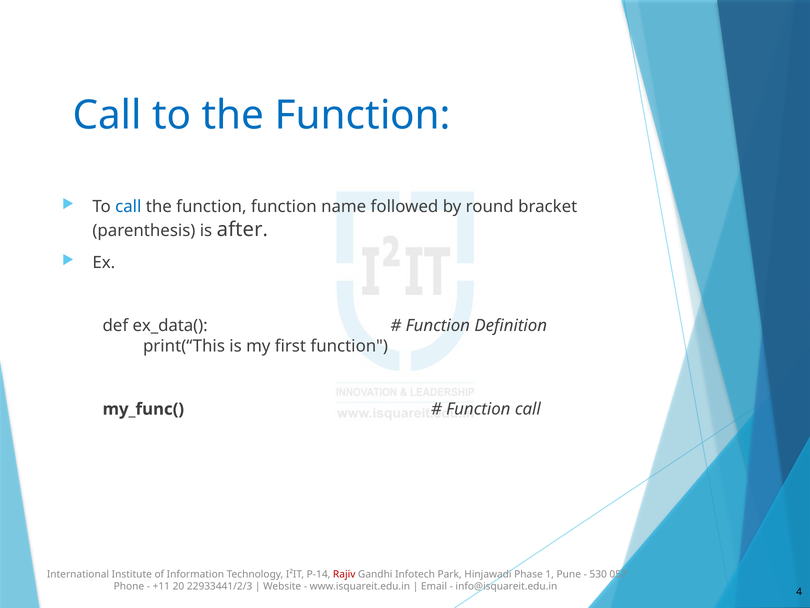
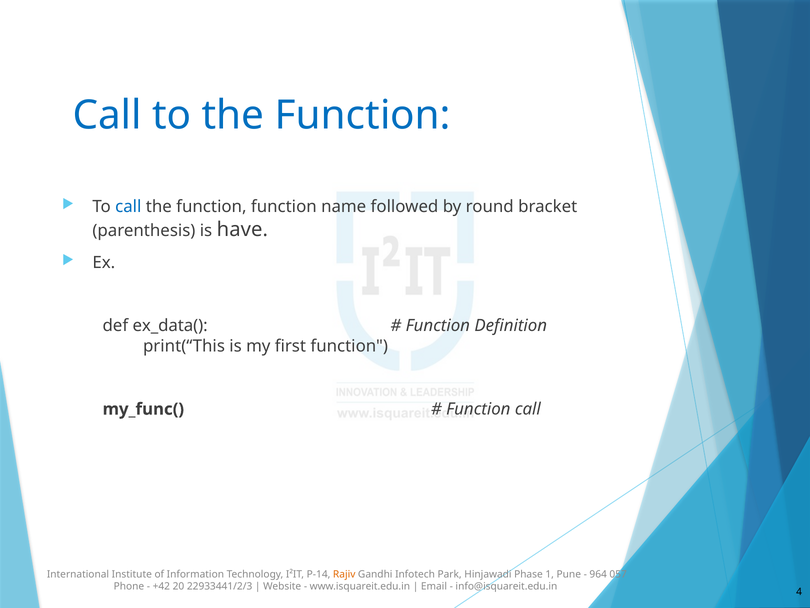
after: after -> have (242, 229)
Rajiv colour: red -> orange (344, 574)
530: 530 -> 964 (598, 574)
+11: +11 -> +42 (161, 586)
